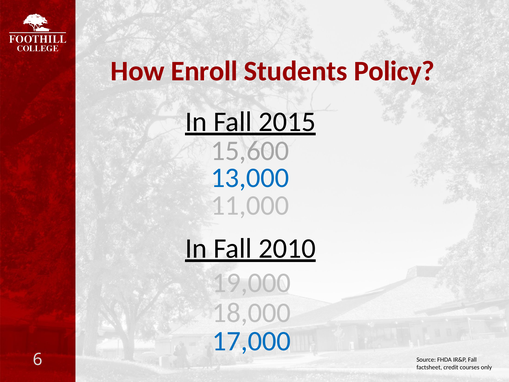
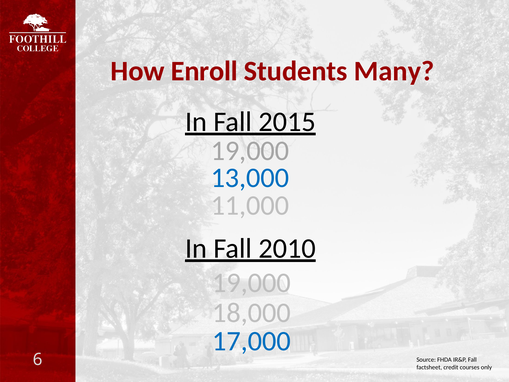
Policy: Policy -> Many (394, 71)
15,600: 15,600 -> 19,000 (250, 151)
